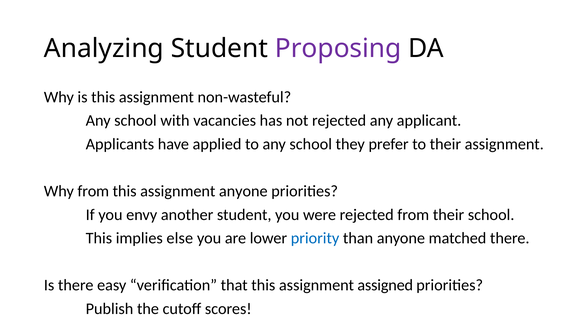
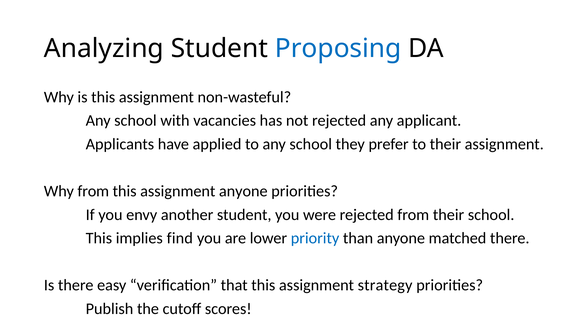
Proposing colour: purple -> blue (338, 48)
else: else -> find (180, 238)
assigned: assigned -> strategy (385, 285)
